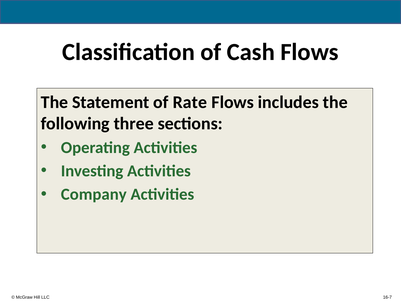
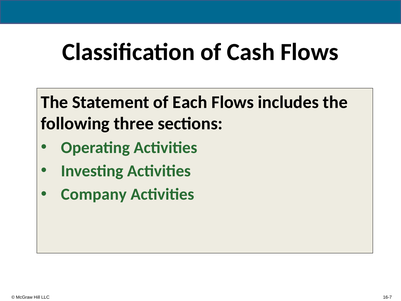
Rate: Rate -> Each (190, 102)
